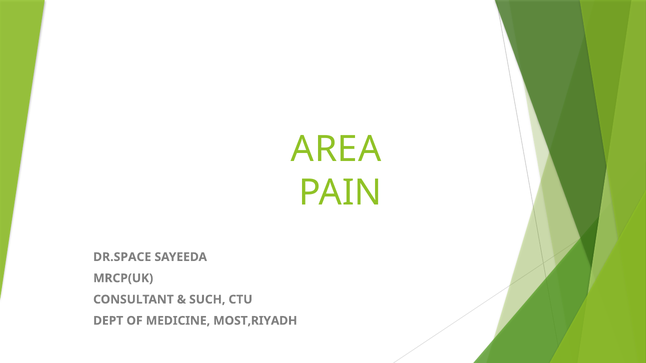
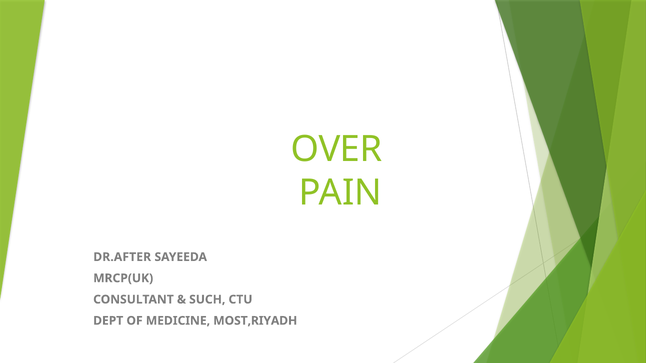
AREA: AREA -> OVER (336, 149)
DR.SPACE: DR.SPACE -> DR.AFTER (122, 257)
